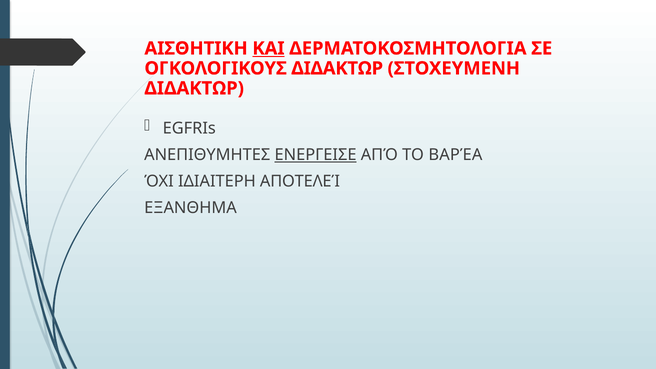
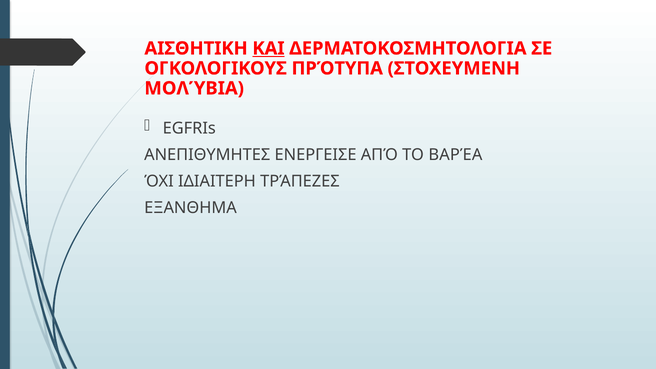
ΟΓΚΟΛΟΓΙΚΟΥΣ ΔΙΔΑΚΤΩΡ: ΔΙΔΑΚΤΩΡ -> ΠΡΌΤΥΠΑ (337, 68)
ΔΙΔΑΚΤΩΡ: ΔΙΔΑΚΤΩΡ -> ΜΟΛΎΒΙΑ (194, 88)
ΕΝΕΡΓΕΙΣΕ underline: present -> none (316, 155)
ΑΠΟΤΕΛΕΊ: ΑΠΟΤΕΛΕΊ -> ΤΡΆΠΕΖΕΣ (300, 181)
